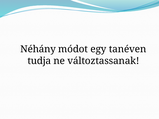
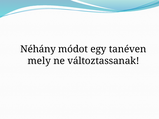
tudja: tudja -> mely (39, 61)
